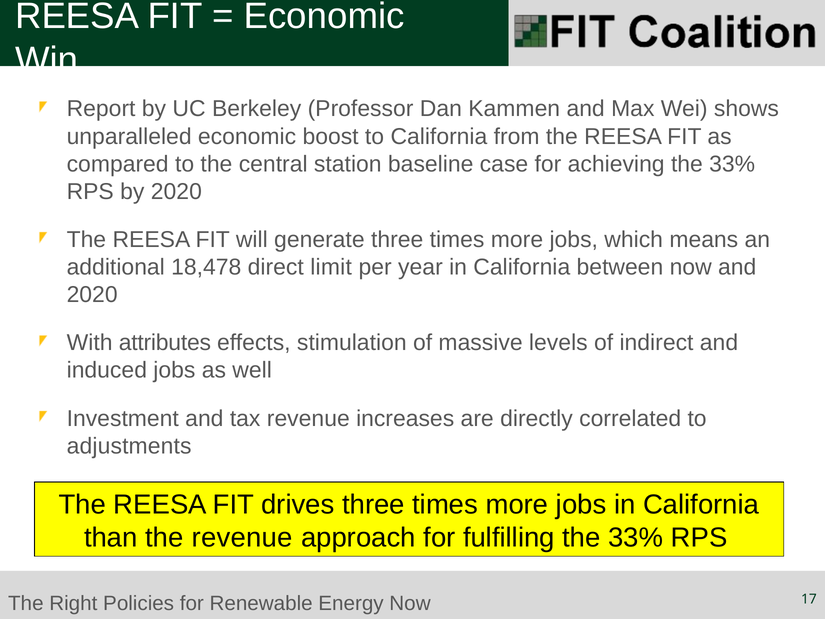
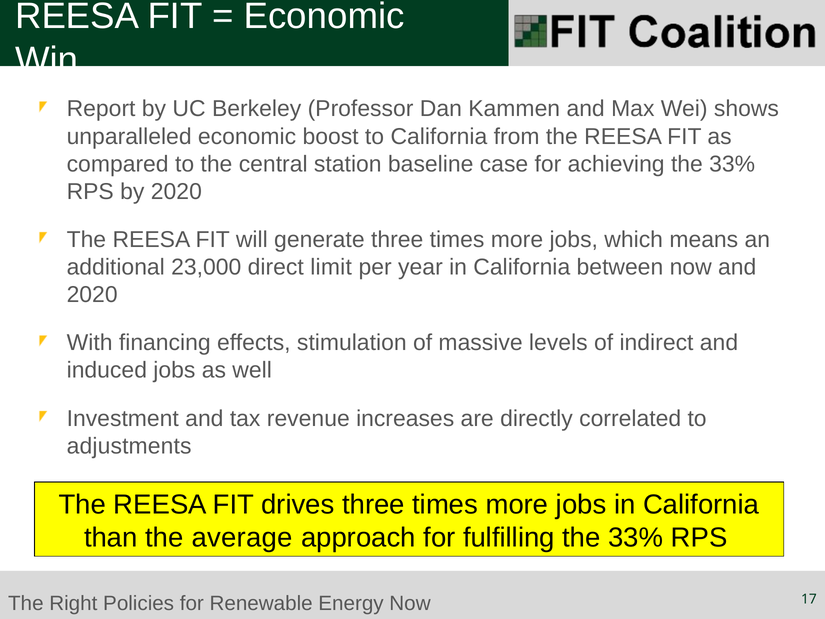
18,478: 18,478 -> 23,000 (206, 267)
attributes: attributes -> financing (165, 343)
the revenue: revenue -> average (242, 537)
